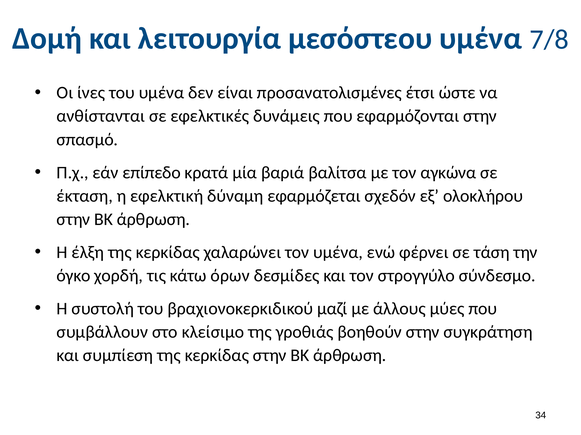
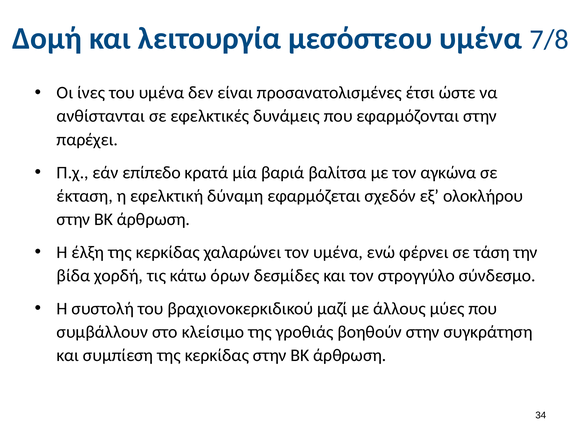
σπασμό: σπασμό -> παρέχει (87, 140)
όγκο: όγκο -> βίδα (73, 276)
